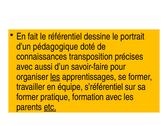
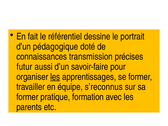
transposition: transposition -> transmission (91, 57)
avec: avec -> futur (24, 67)
s’référentiel: s’référentiel -> s’reconnus (104, 87)
etc underline: present -> none (50, 107)
